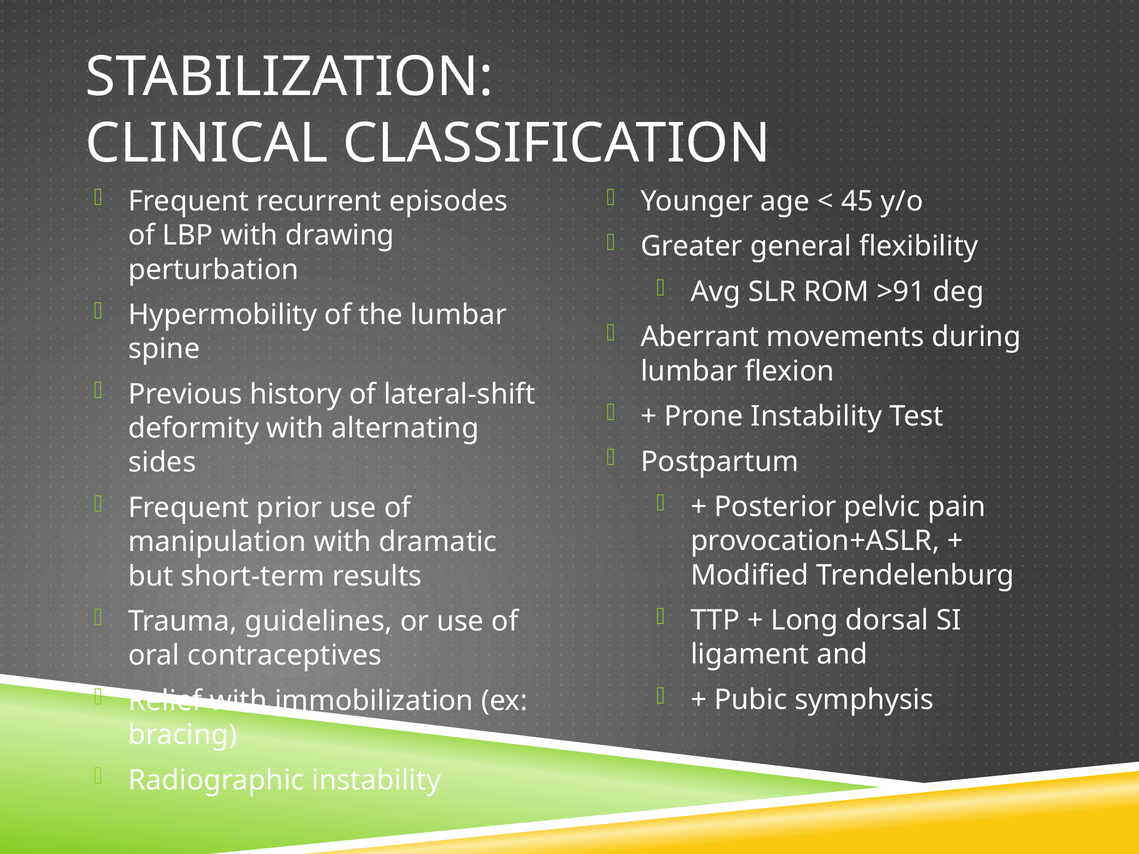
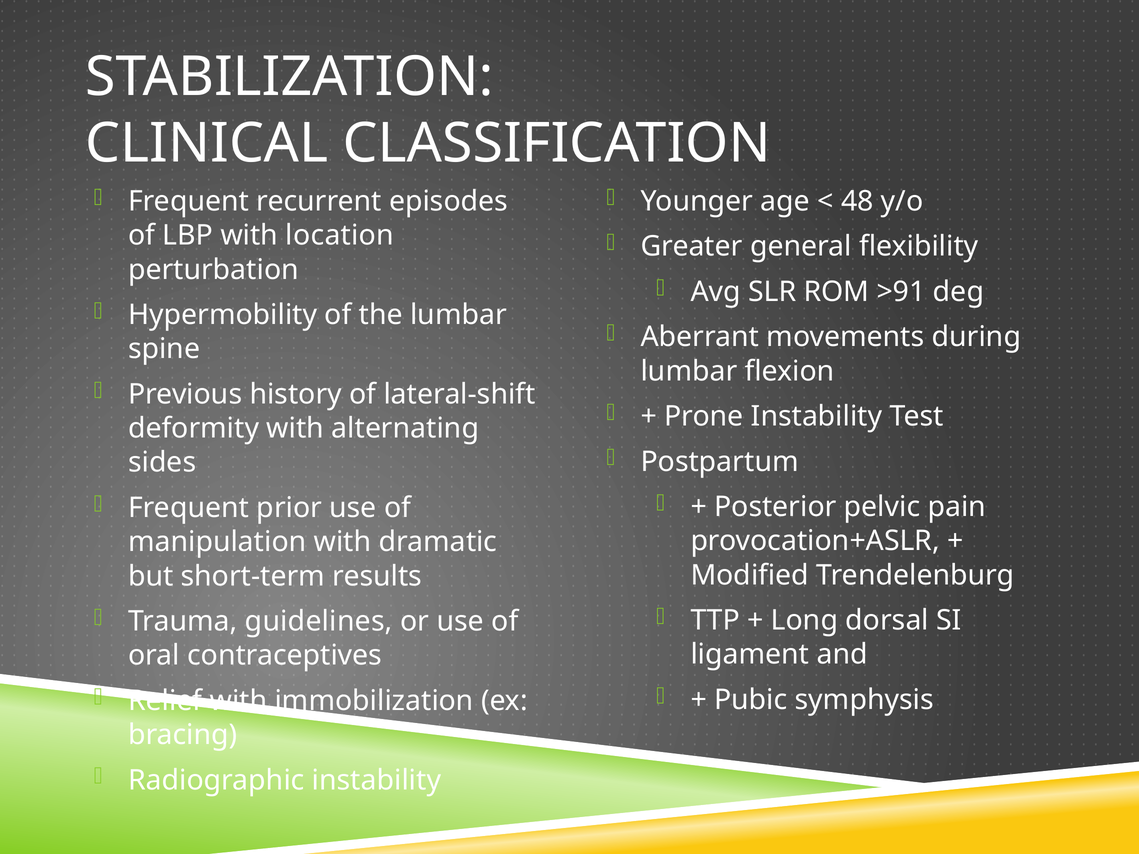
45: 45 -> 48 (857, 201)
drawing: drawing -> location (340, 236)
